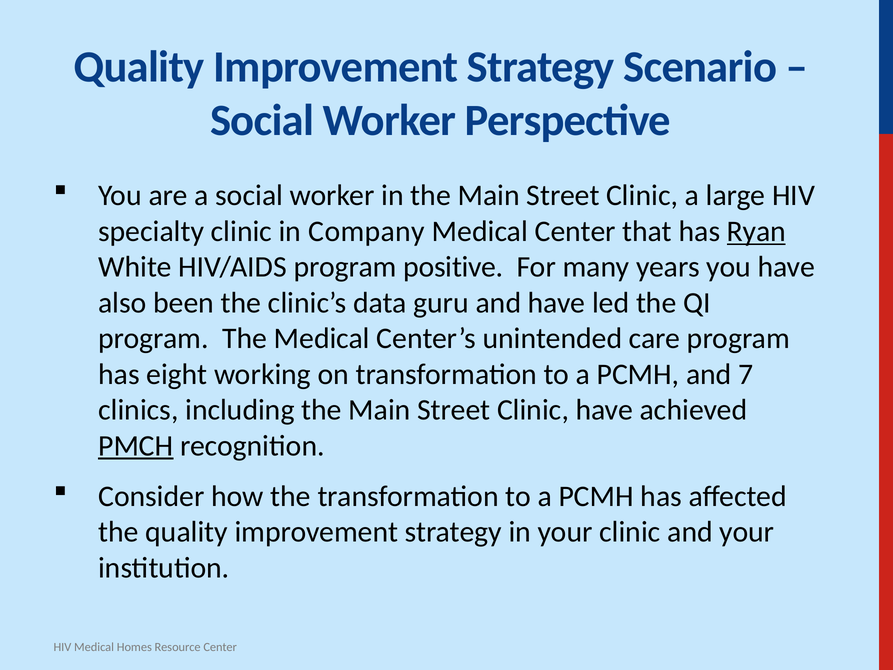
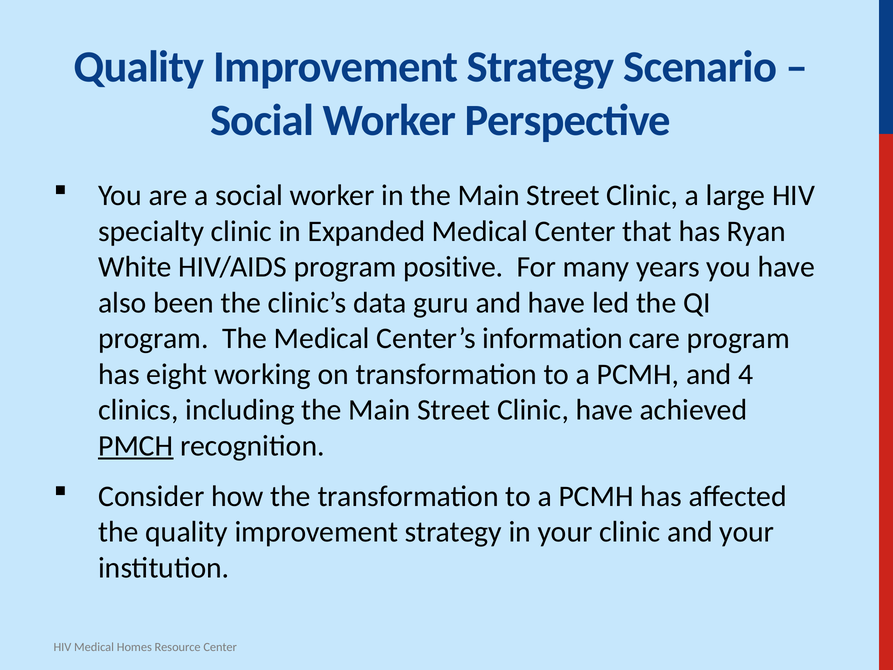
Company: Company -> Expanded (367, 231)
Ryan underline: present -> none (756, 231)
unintended: unintended -> information (553, 338)
7: 7 -> 4 (746, 374)
